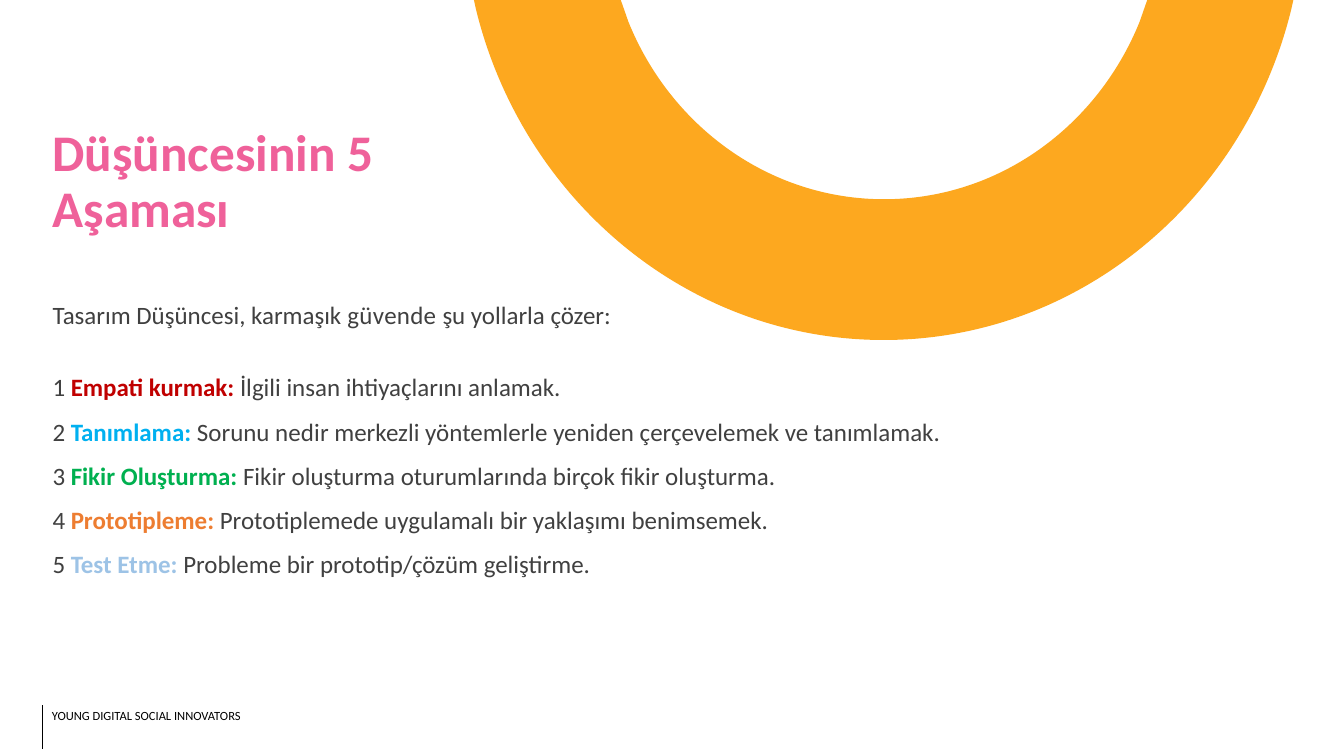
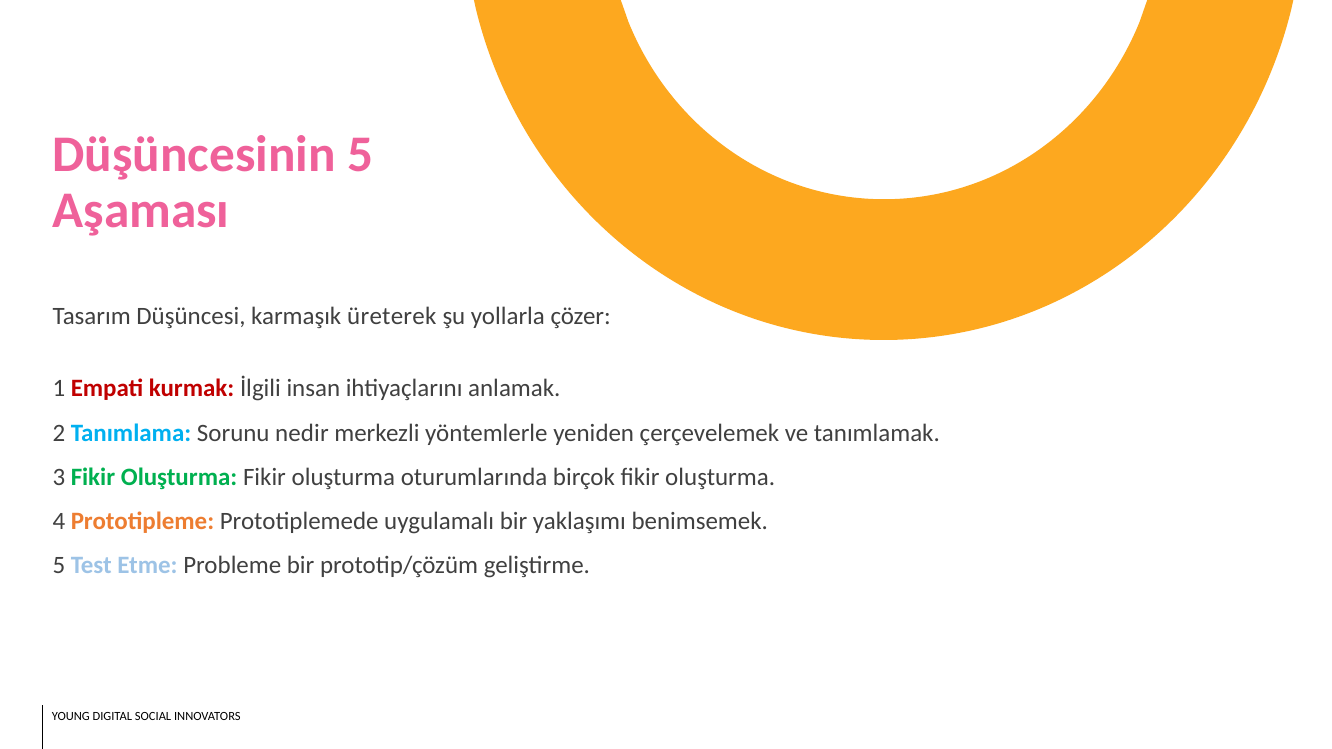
güvende: güvende -> üreterek (392, 317)
